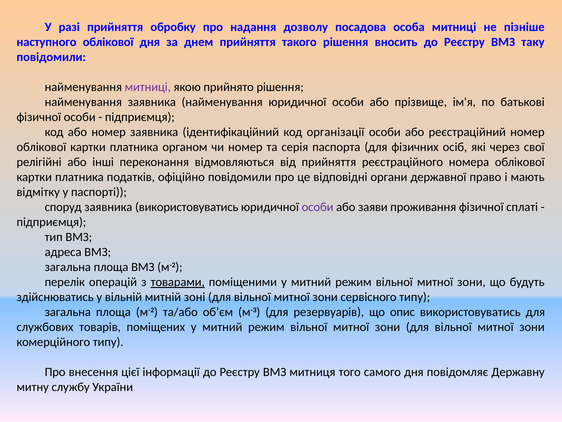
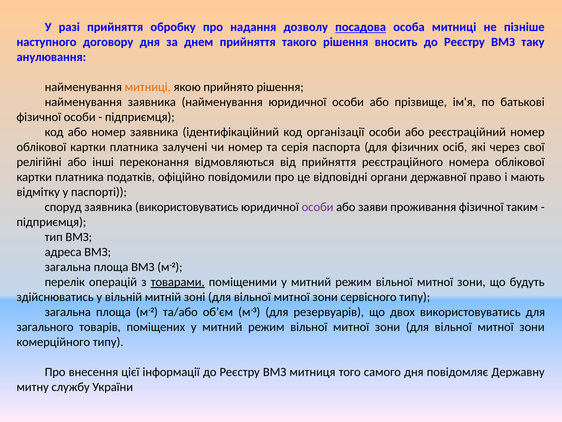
посадова underline: none -> present (361, 27)
наступного облікової: облікової -> договору (108, 42)
повідомили: повідомили -> анулювання (51, 57)
митниці colour: purple -> orange (148, 87)
органом: органом -> залучені (185, 147)
сплаті: сплаті -> таким (522, 207)
опис: опис -> двох (402, 312)
службових: службових -> загального (45, 327)
